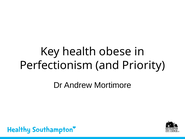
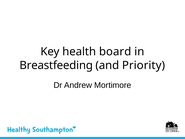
obese: obese -> board (115, 52)
Perfectionism: Perfectionism -> Breastfeeding (56, 65)
